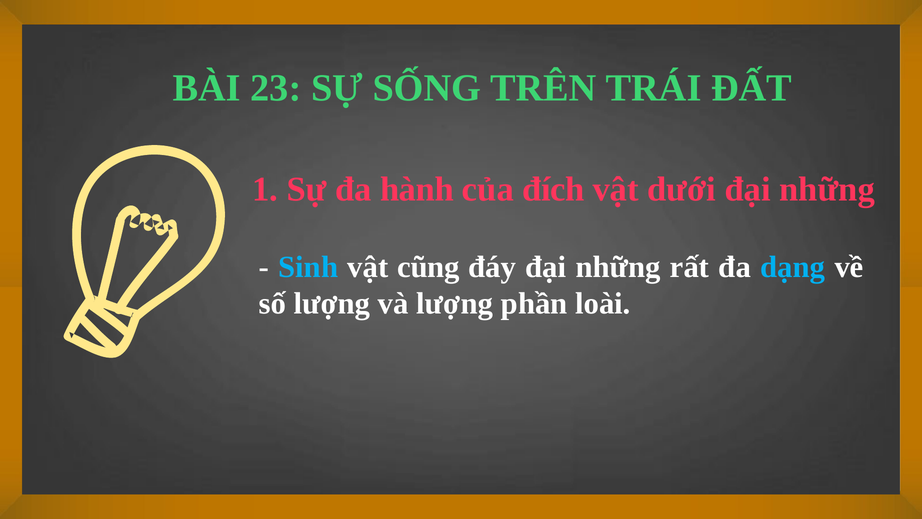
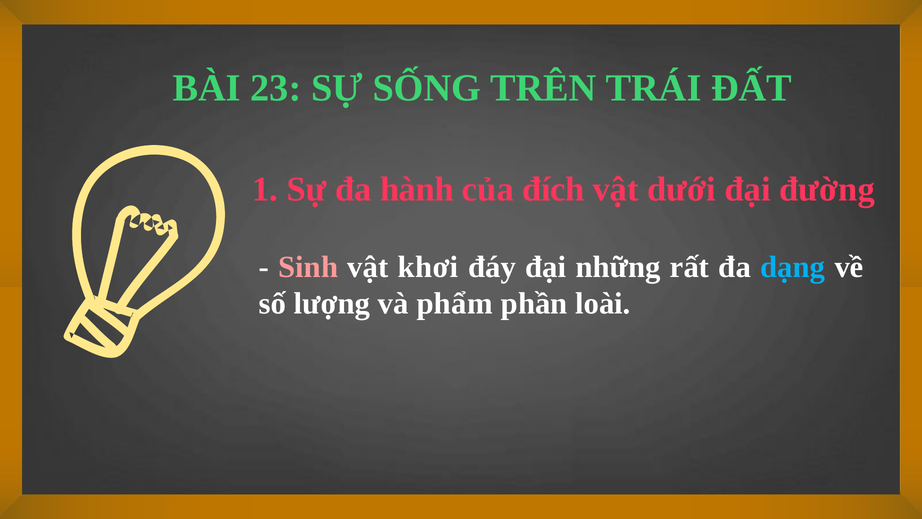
dưới đại những: những -> đường (827, 189)
Sinh colour: light blue -> pink (308, 267)
cũng: cũng -> khơi (428, 267)
và lượng: lượng -> phẩm (455, 304)
